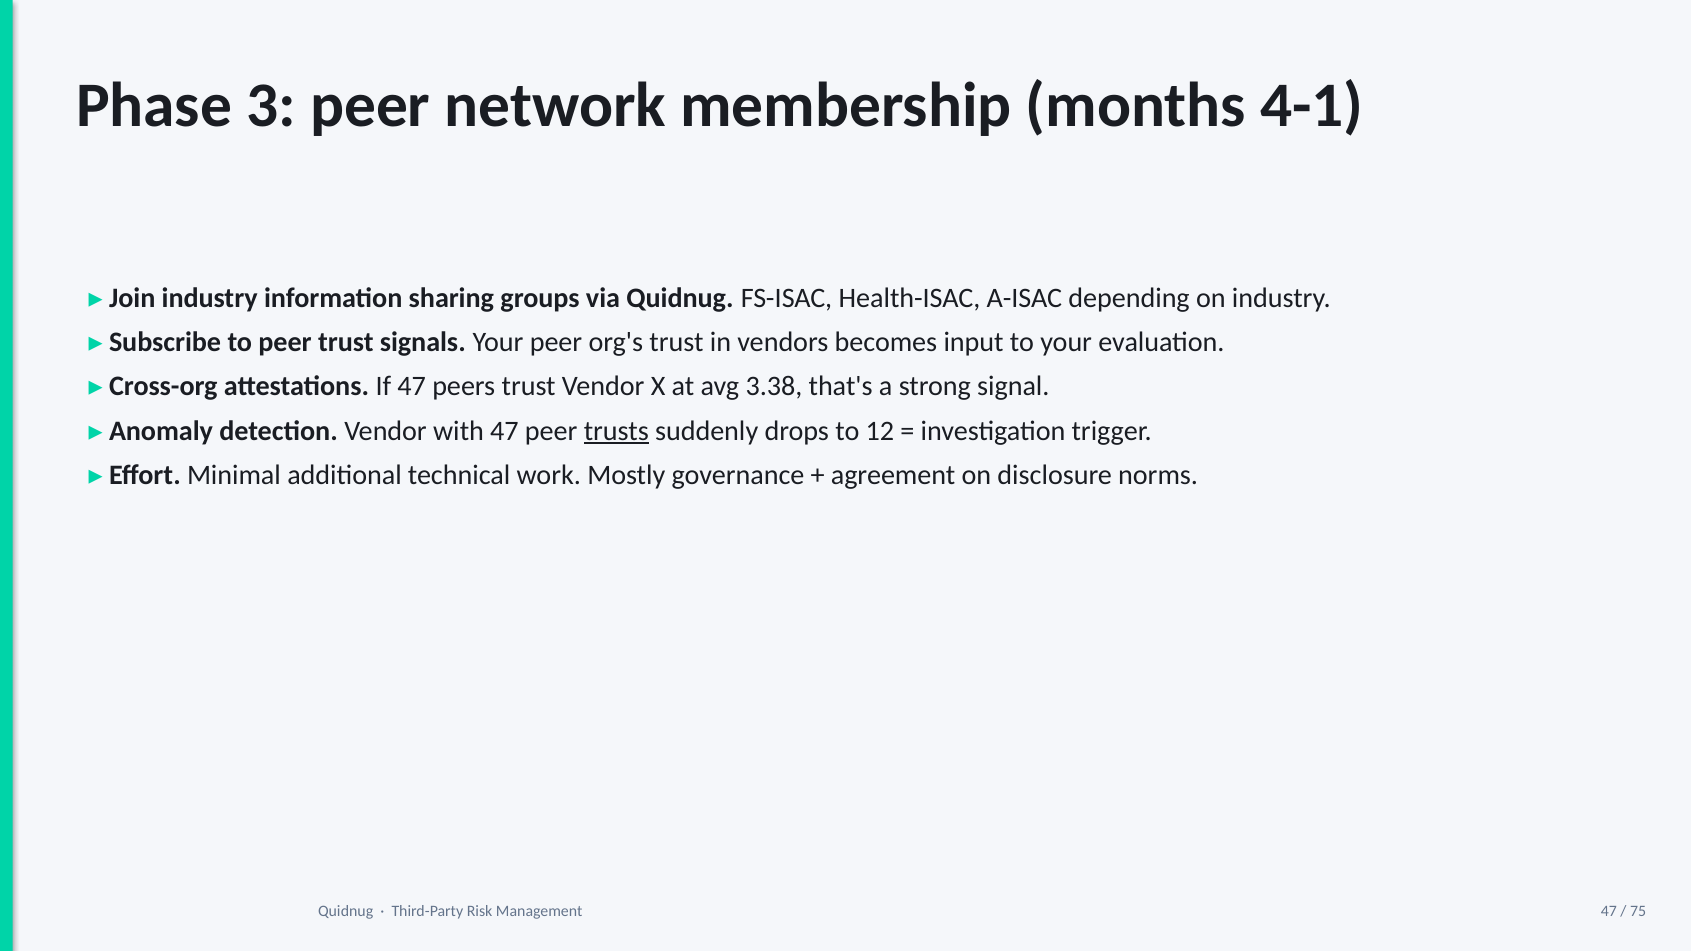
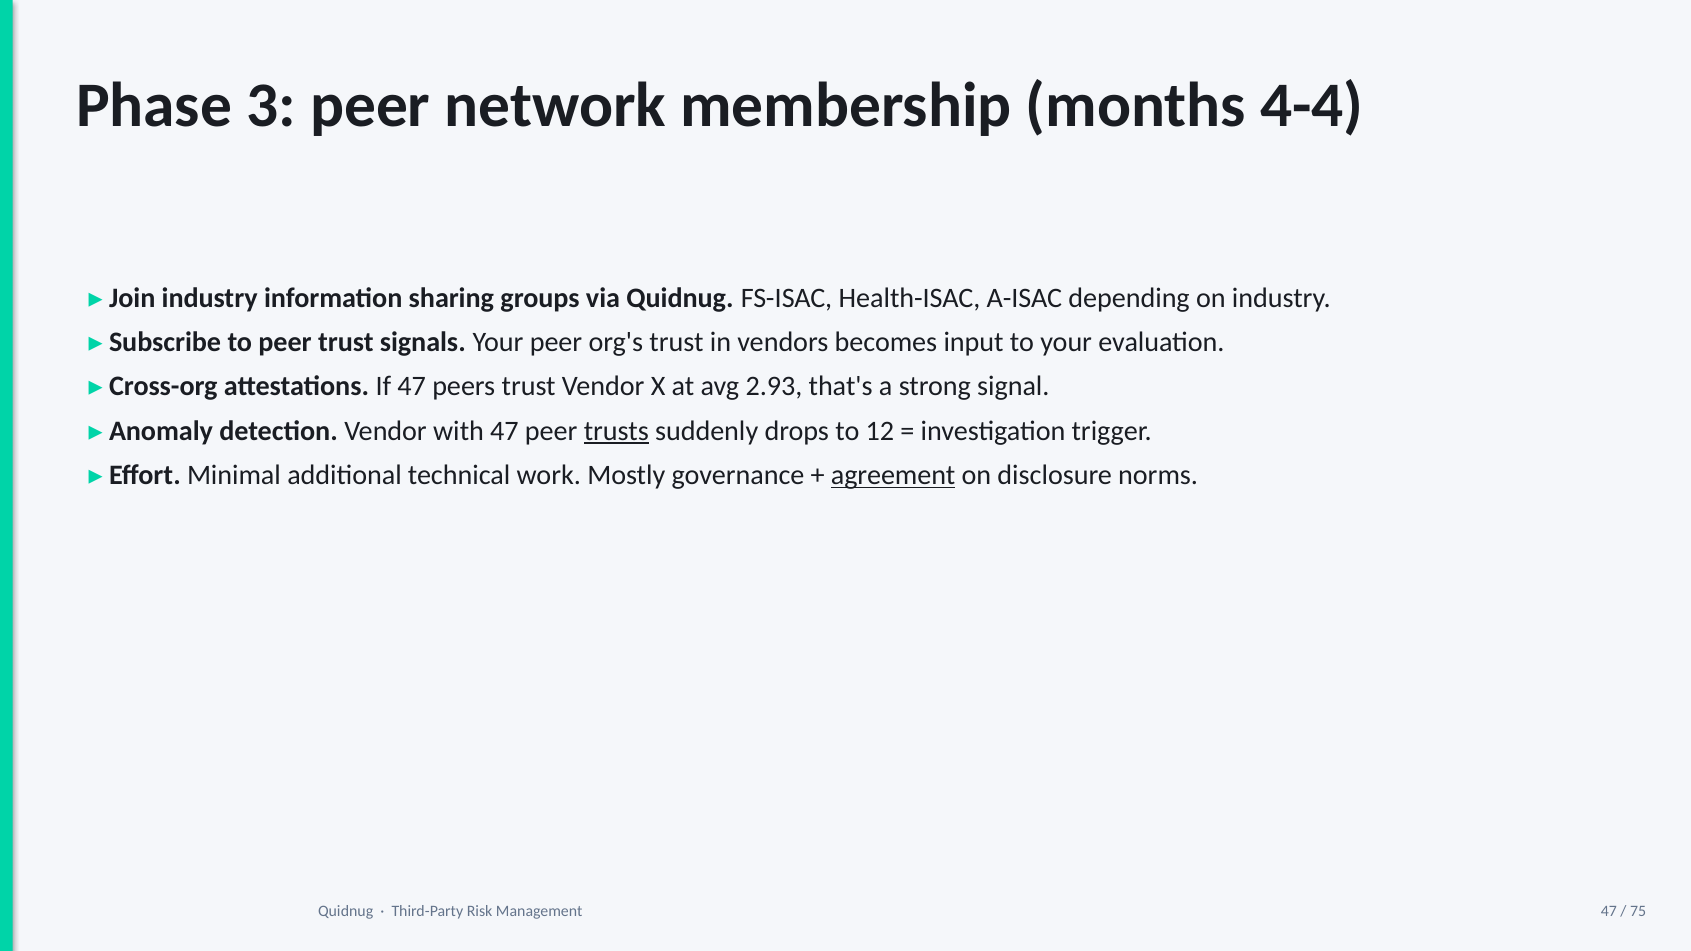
4-1: 4-1 -> 4-4 (1312, 106)
3.38: 3.38 -> 2.93 (774, 387)
agreement underline: none -> present (893, 475)
